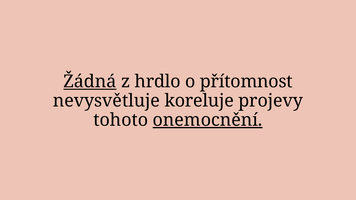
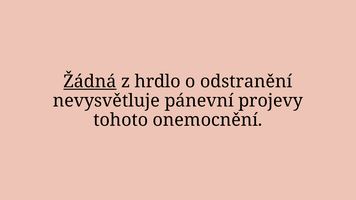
přítomnost: přítomnost -> odstranění (246, 82)
koreluje: koreluje -> pánevní (199, 101)
onemocnění underline: present -> none (208, 120)
